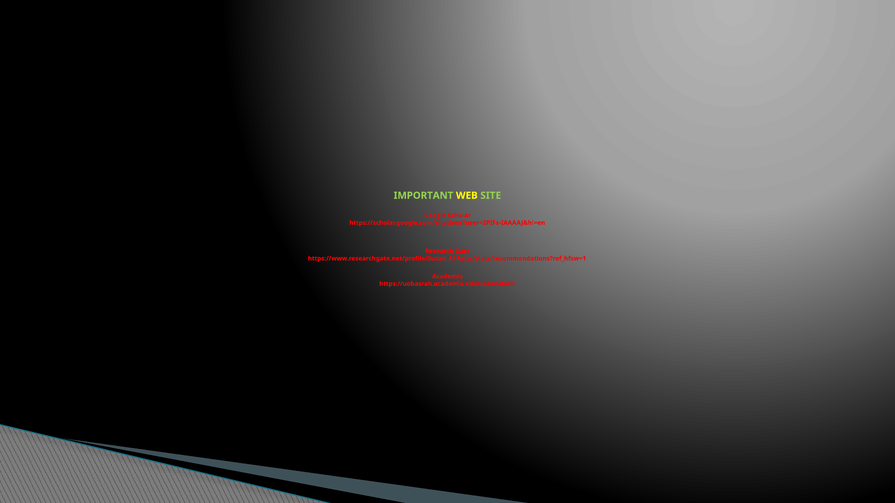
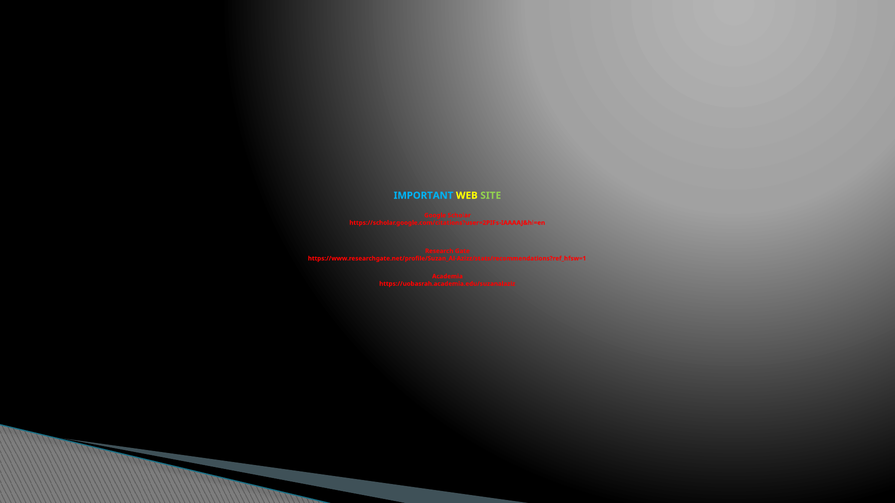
IMPORTANT colour: light green -> light blue (424, 196)
